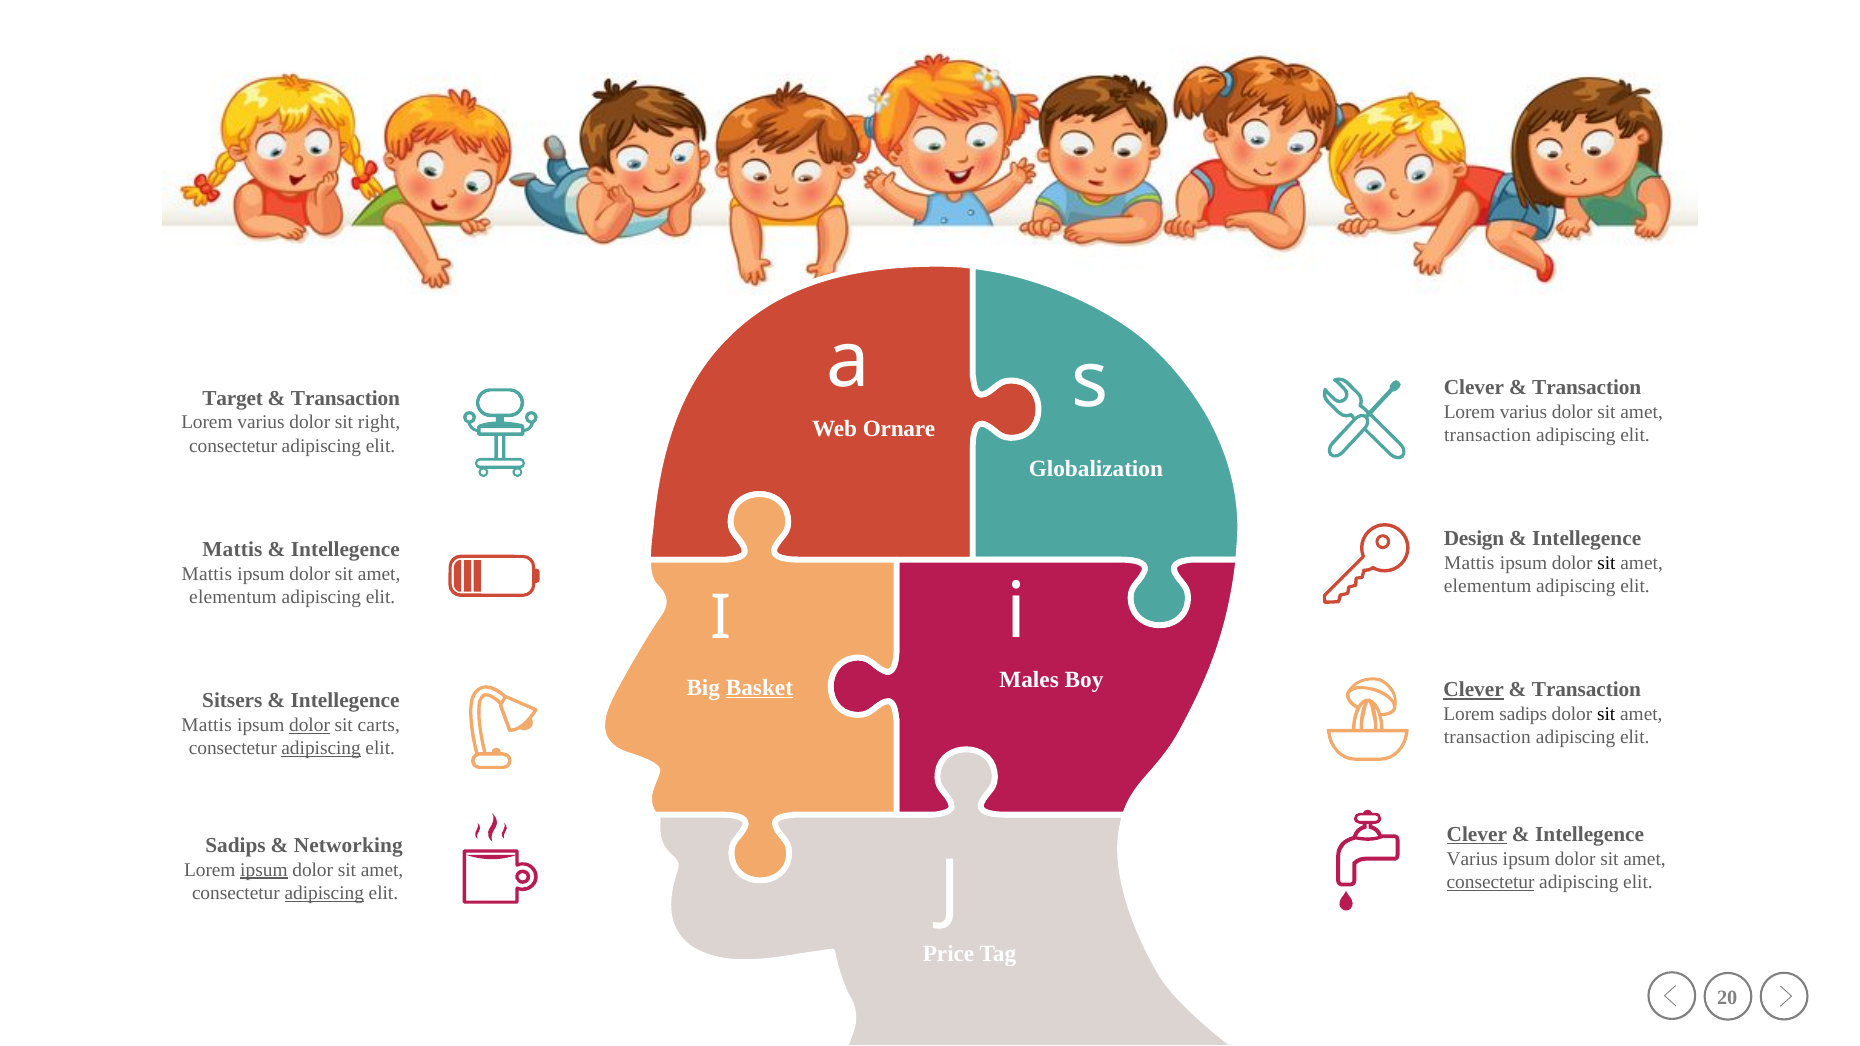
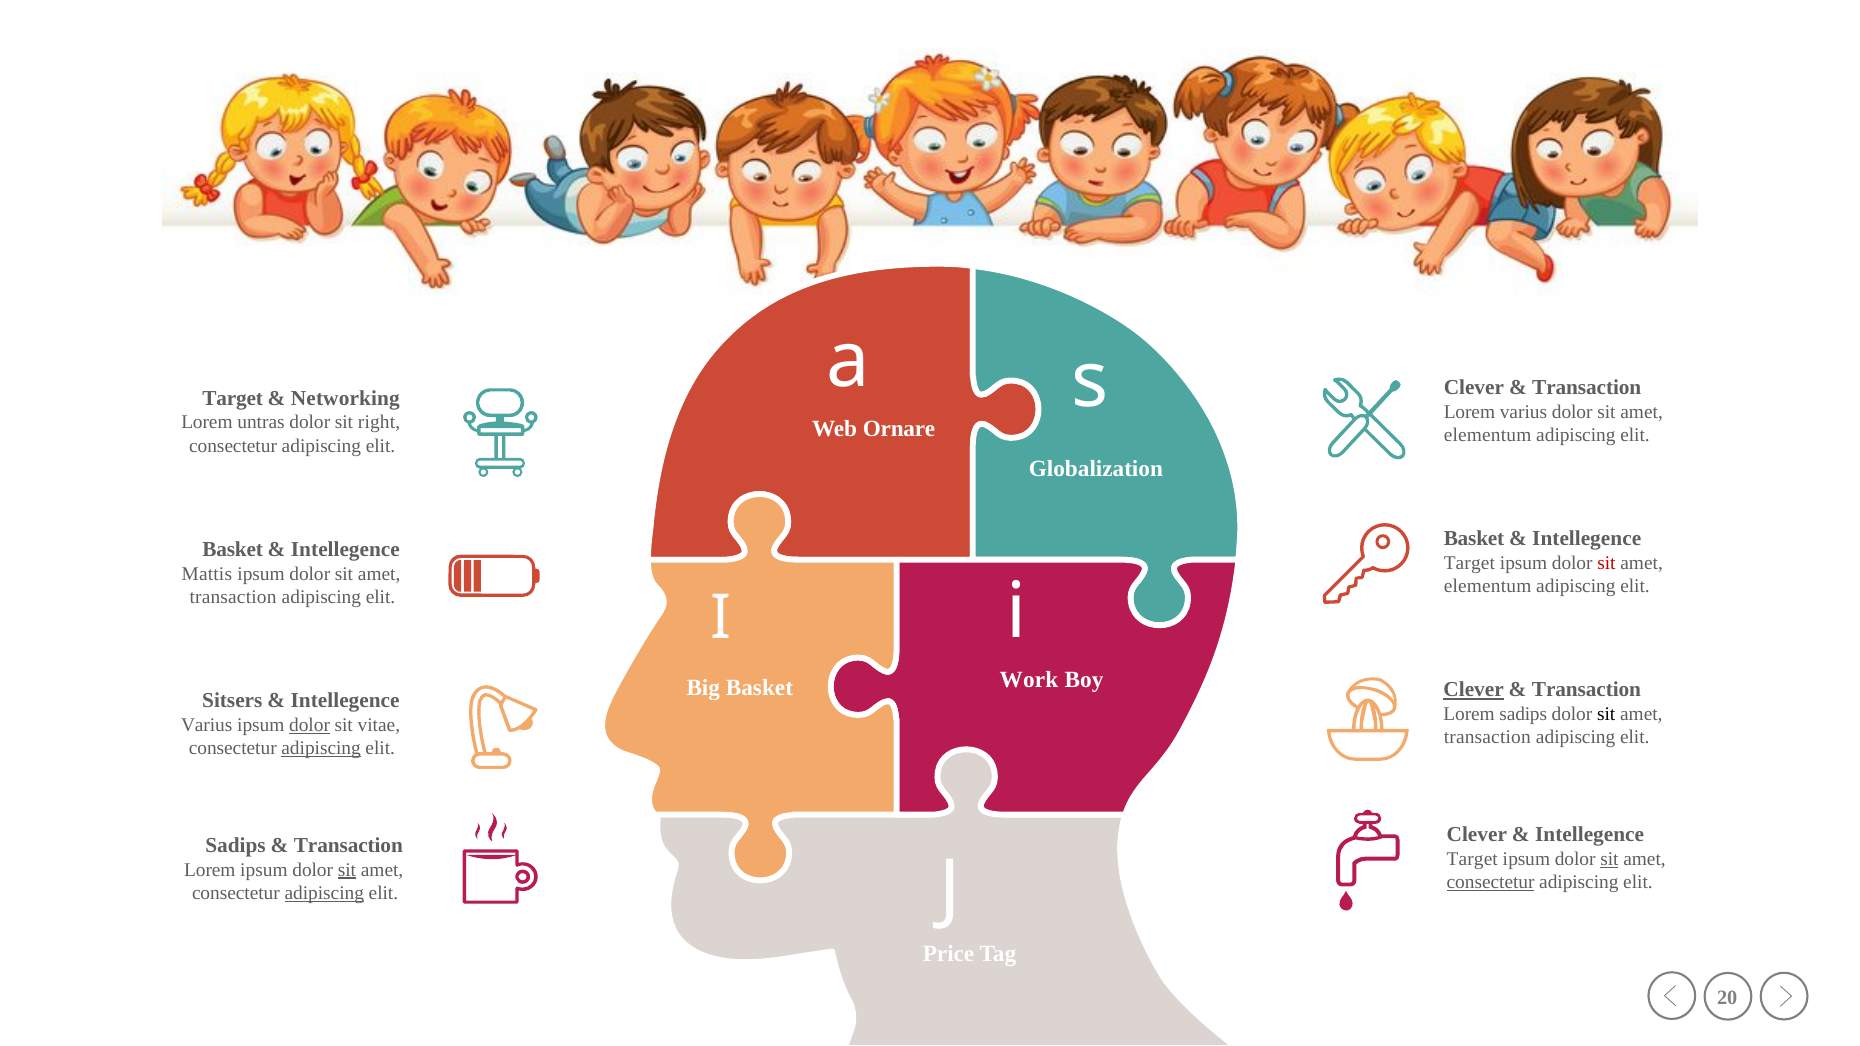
Transaction: Transaction -> Networking (345, 398)
varius: varius -> untras (261, 423)
transaction: transaction -> elementum (1488, 435)
Design: Design -> Basket (1474, 539)
Mattis: Mattis -> Basket (233, 550)
Mattis: Mattis -> Target (1469, 563)
sit colour: black -> red (1606, 563)
elementum: elementum -> transaction (233, 597)
Males: Males -> Work (1029, 680)
Basket underline: present -> none (759, 688)
Mattis: Mattis -> Varius (207, 725)
carts: carts -> vitae (379, 725)
Clever underline: present -> none (1477, 835)
Networking: Networking -> Transaction (348, 846)
Varius: Varius -> Target (1472, 859)
sit underline: none -> present (1609, 859)
ipsum underline: present -> none (264, 870)
sit underline: none -> present (347, 870)
